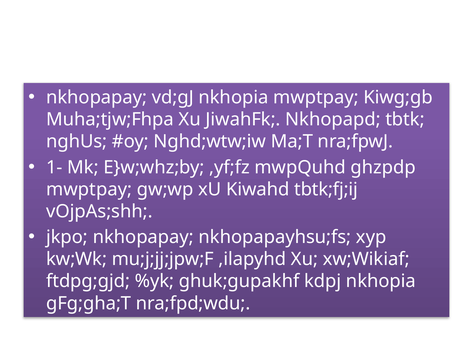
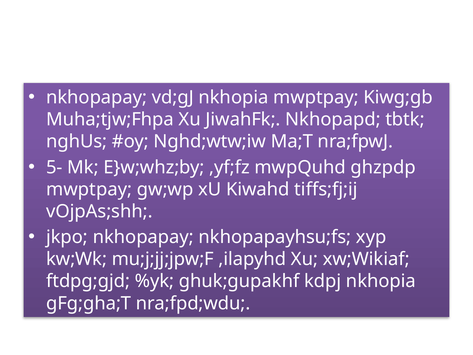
1-: 1- -> 5- (54, 167)
tbtk;fj;ij: tbtk;fj;ij -> tiffs;fj;ij (326, 189)
